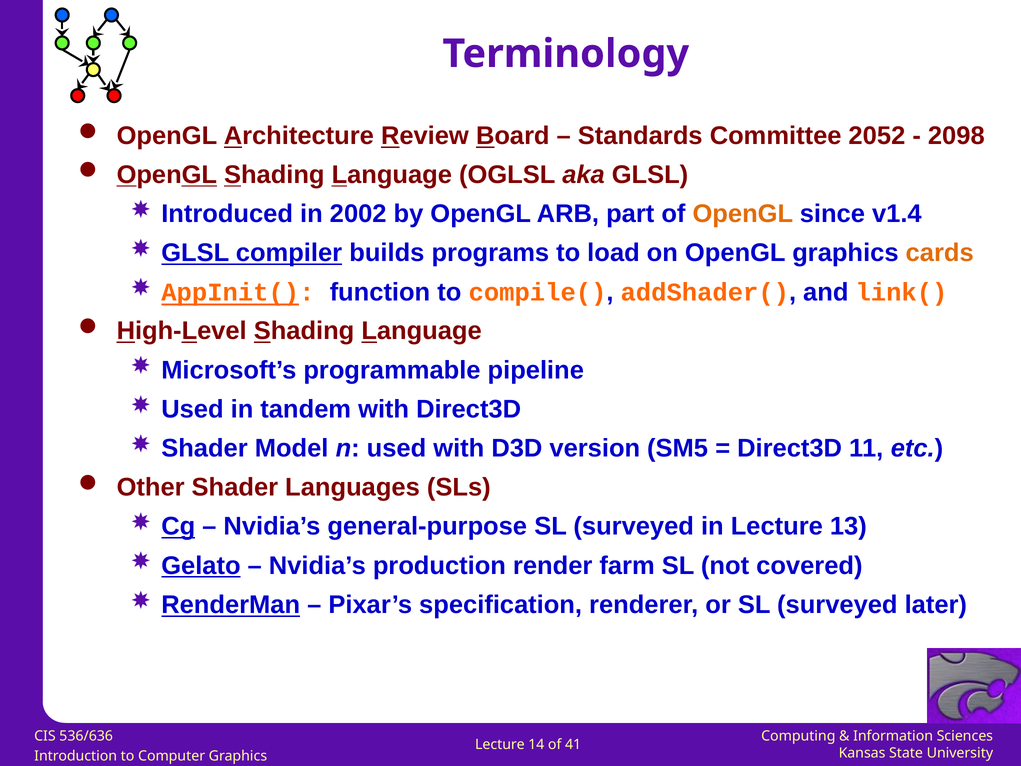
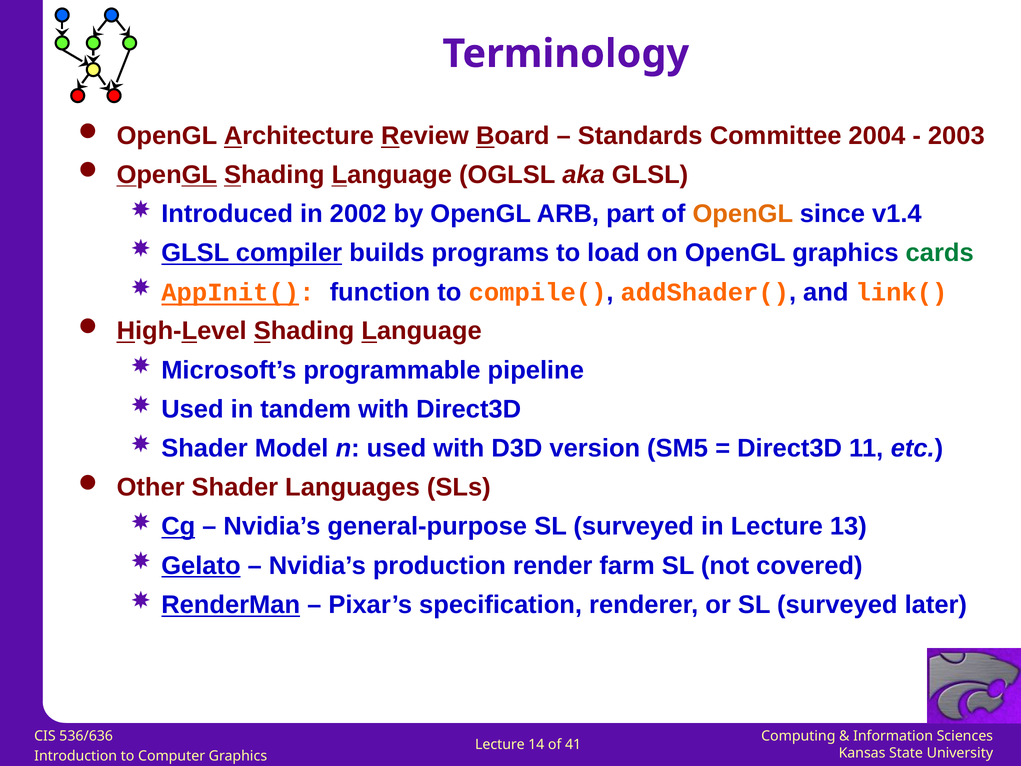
2052: 2052 -> 2004 (877, 136)
2098: 2098 -> 2003 (956, 136)
cards colour: orange -> green (940, 253)
